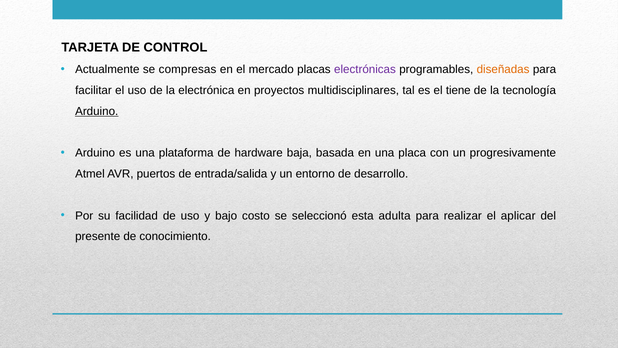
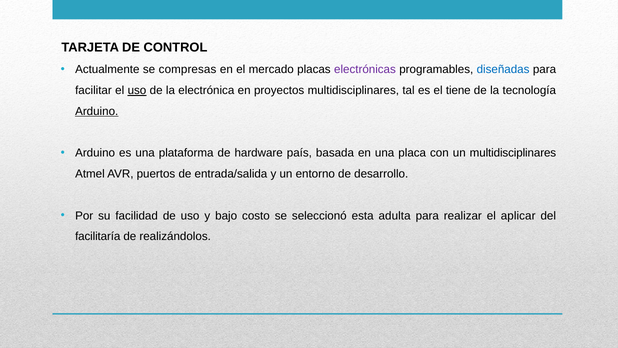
diseñadas colour: orange -> blue (503, 70)
uso underline: none -> present (137, 90)
baja: baja -> país (299, 153)
un progresivamente: progresivamente -> multidisciplinares (513, 153)
presente: presente -> facilitaría (98, 236)
conocimiento: conocimiento -> realizándolos (175, 236)
